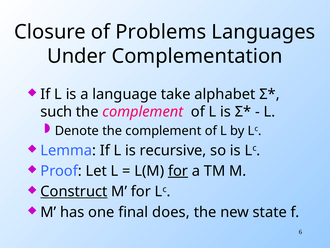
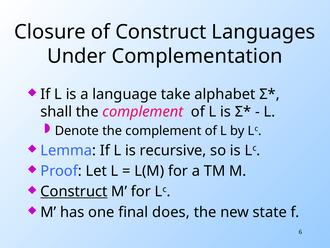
of Problems: Problems -> Construct (161, 32)
such: such -> shall (56, 112)
for underline: present -> none (178, 171)
